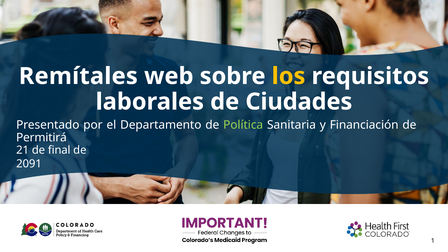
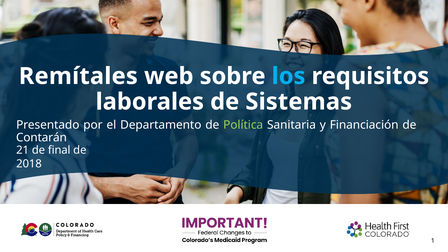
los colour: yellow -> light blue (289, 76)
Ciudades: Ciudades -> Sistemas (299, 102)
Permitirá: Permitirá -> Contarán (41, 138)
2091: 2091 -> 2018 (29, 164)
